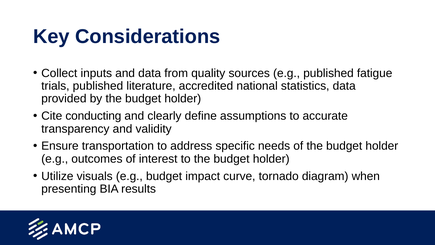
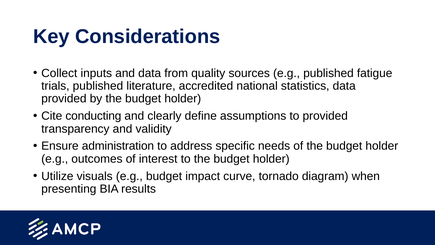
to accurate: accurate -> provided (325, 116)
transportation: transportation -> administration (118, 146)
